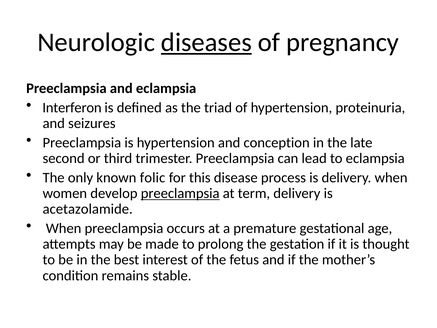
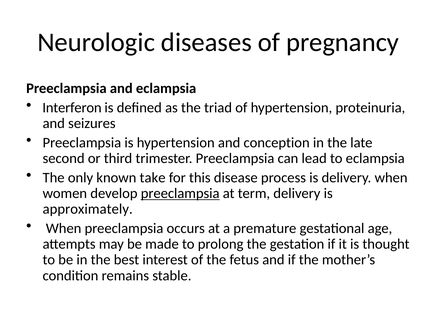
diseases underline: present -> none (206, 42)
folic: folic -> take (153, 178)
acetazolamide: acetazolamide -> approximately (88, 209)
